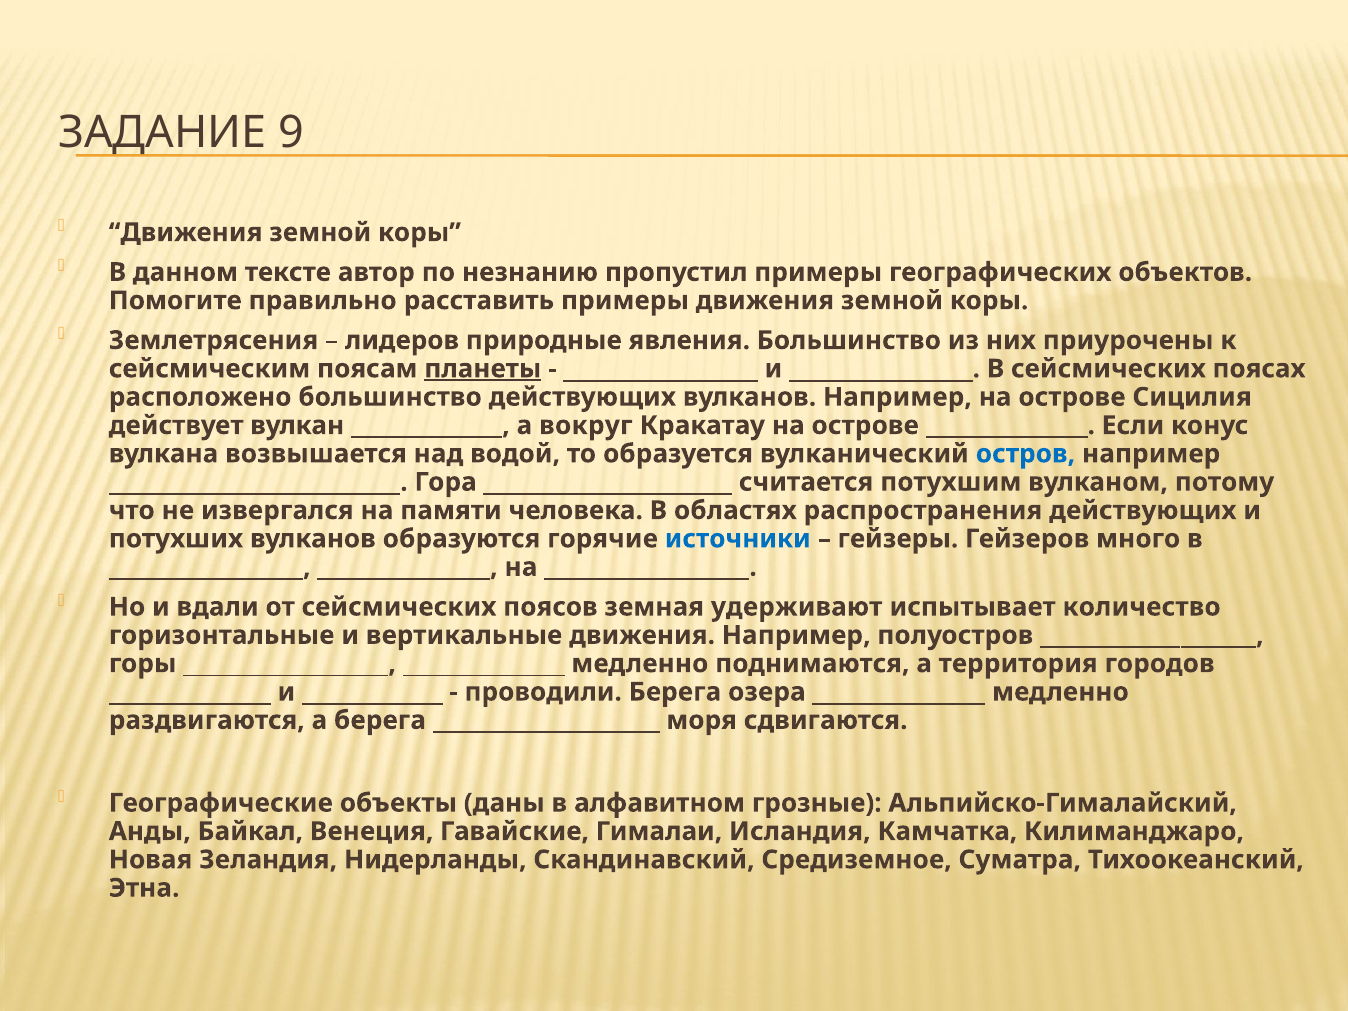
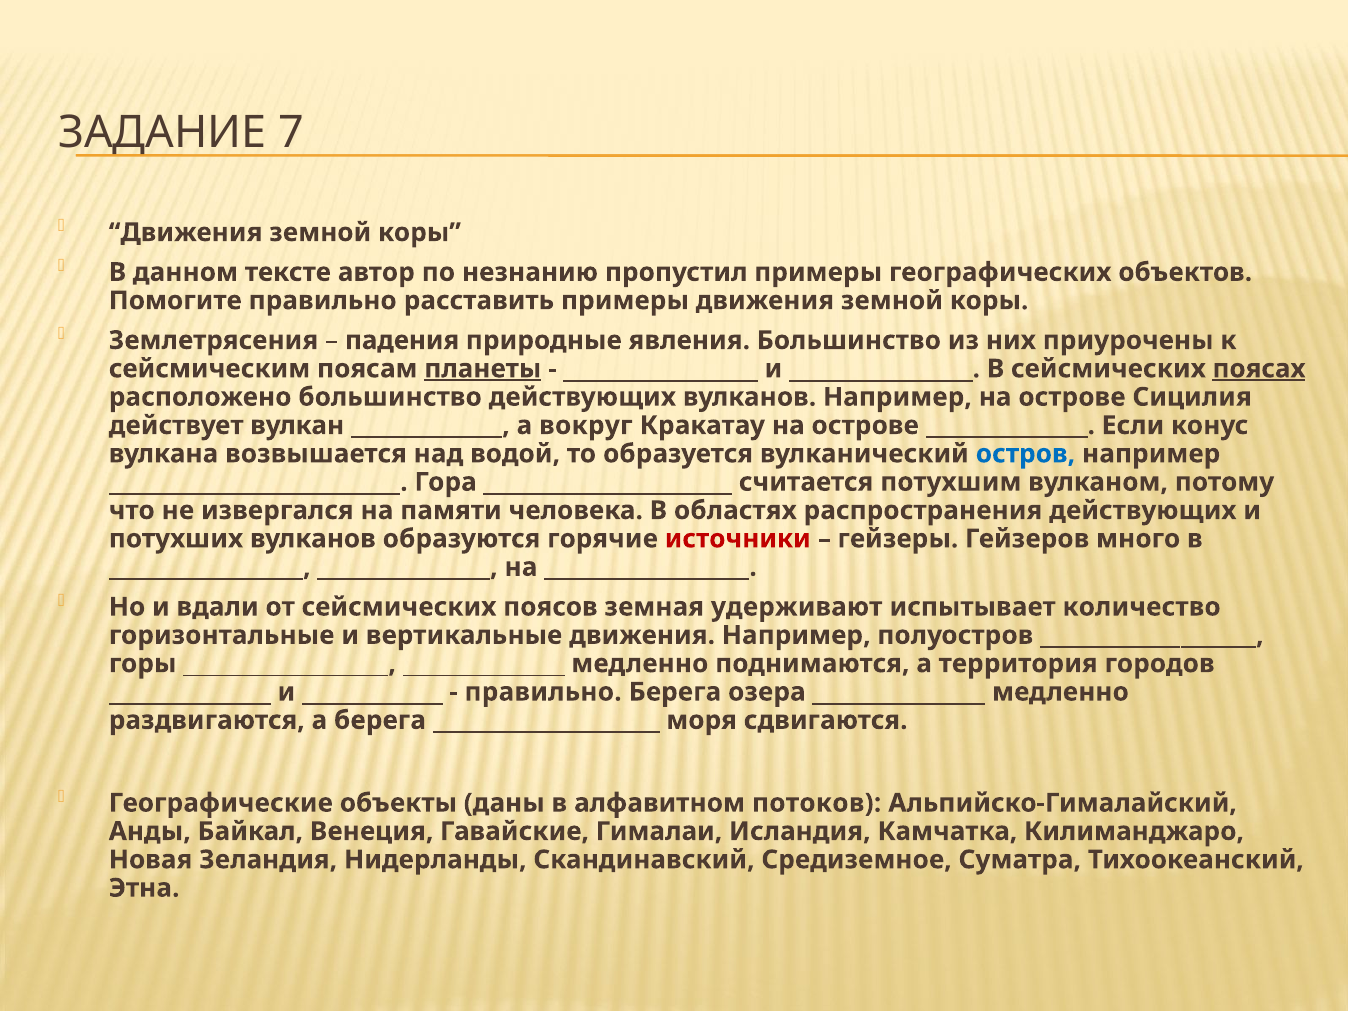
9: 9 -> 7 (291, 132)
лидеров: лидеров -> падения (402, 340)
поясах underline: none -> present (1259, 369)
источники colour: blue -> red (738, 539)
проводили: проводили -> правильно (543, 692)
грозные: грозные -> потоков (817, 803)
